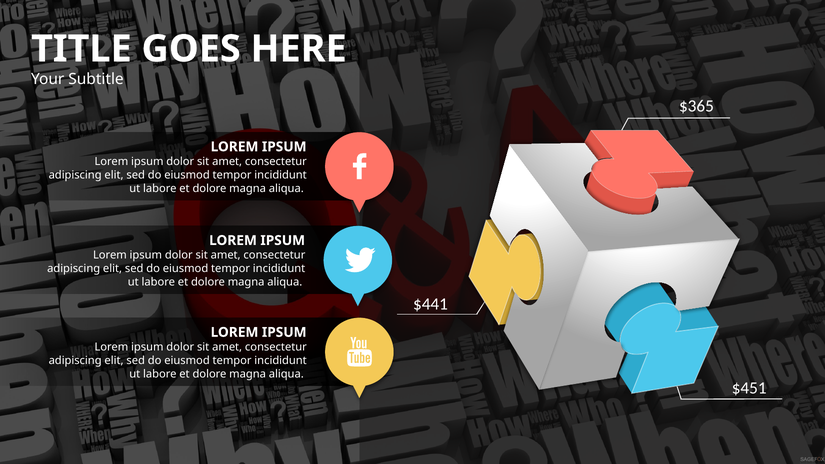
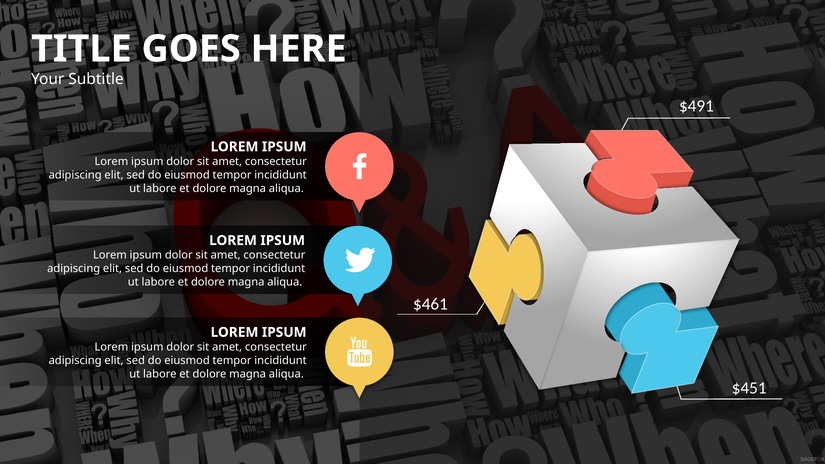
$365: $365 -> $491 (696, 106)
$441: $441 -> $461 (430, 304)
